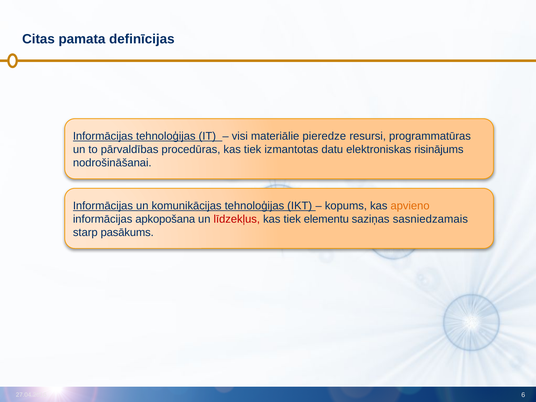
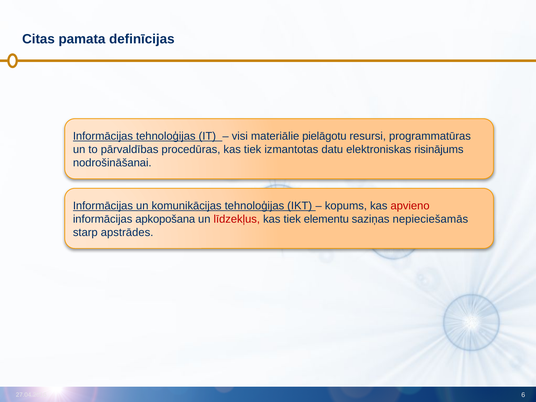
pieredze: pieredze -> pielāgotu (324, 136)
apvieno colour: orange -> red (410, 206)
sasniedzamais: sasniedzamais -> nepieciešamās (430, 219)
pasākums: pasākums -> apstrādes (127, 233)
